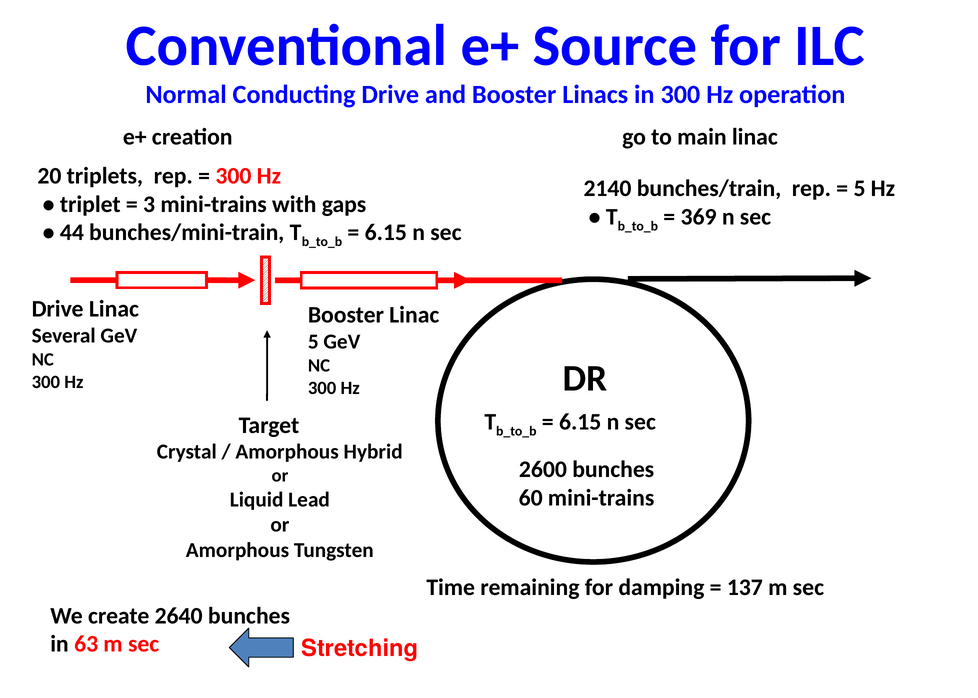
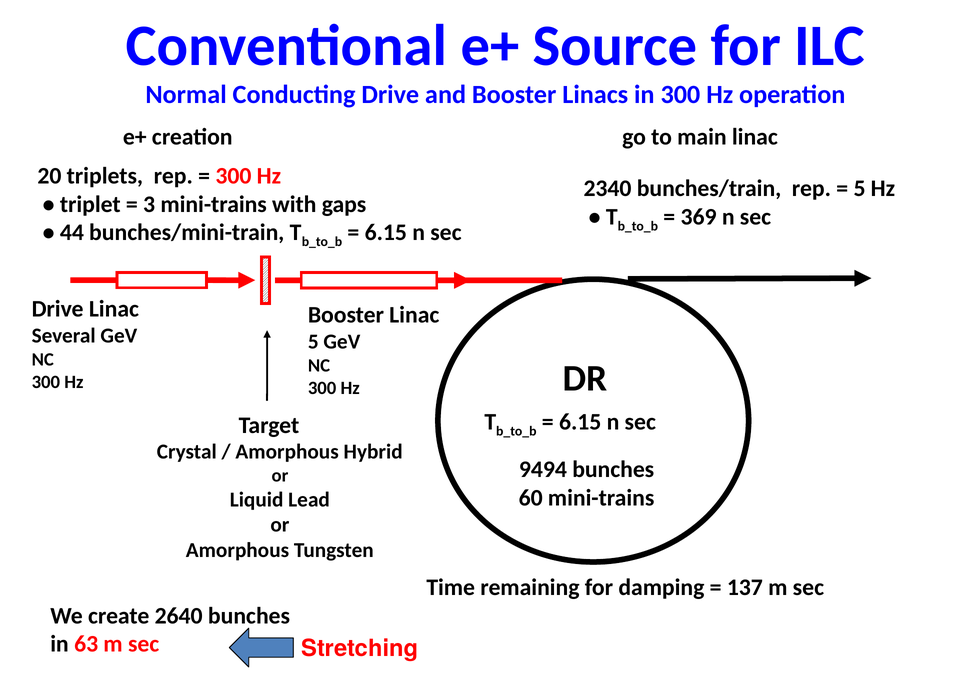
2140: 2140 -> 2340 (607, 189)
2600: 2600 -> 9494 (543, 470)
